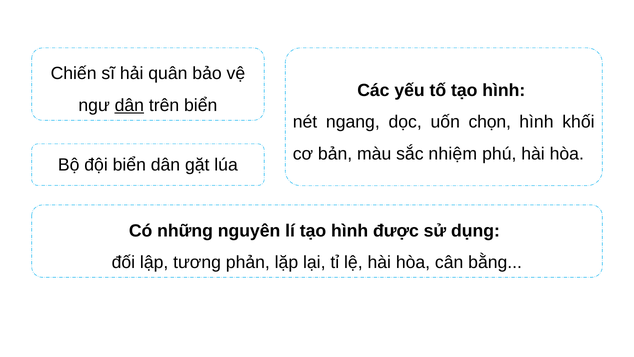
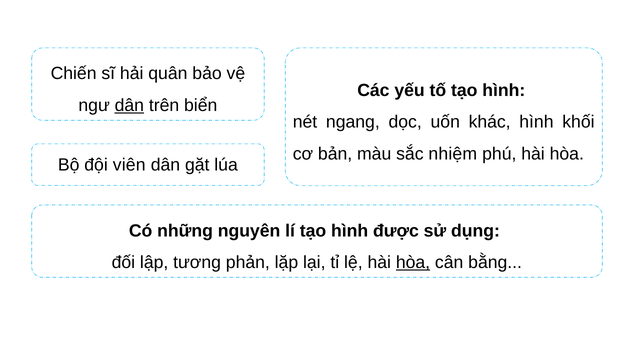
chọn: chọn -> khác (490, 122)
đội biển: biển -> viên (129, 165)
hòa underline: none -> present (413, 262)
